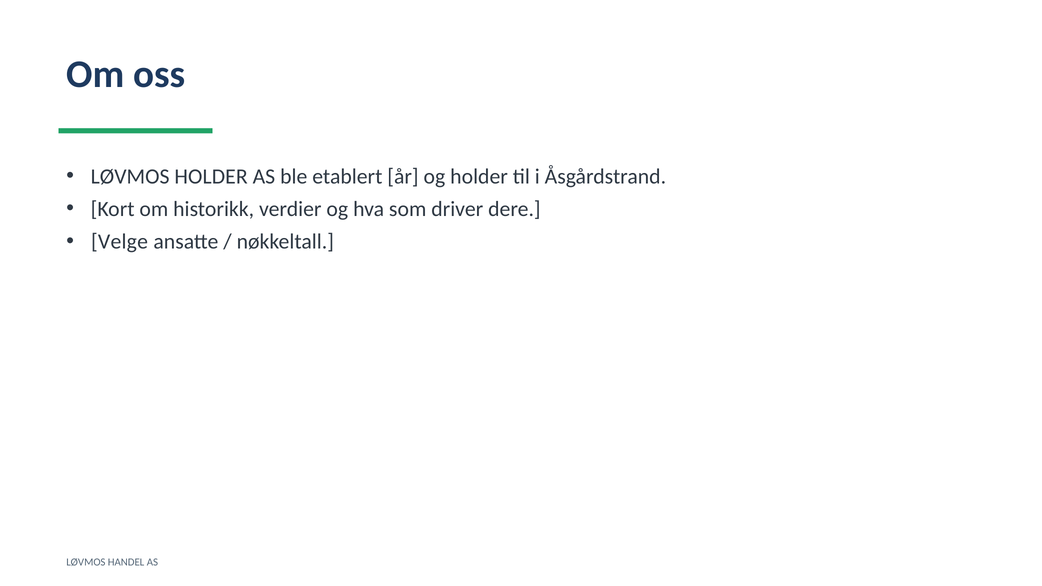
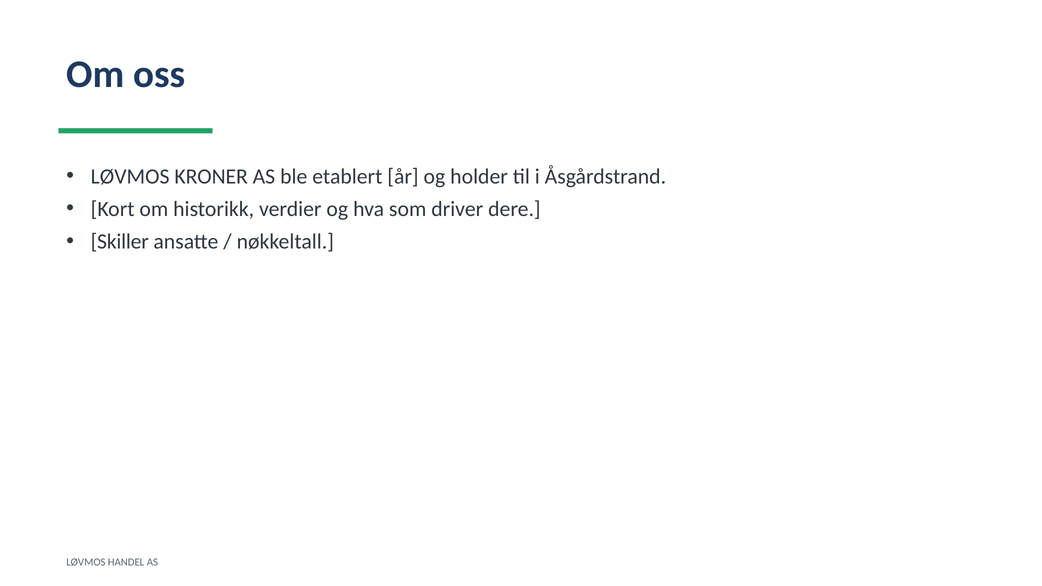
LØVMOS HOLDER: HOLDER -> KRONER (211, 176)
Velge: Velge -> Skiller (120, 242)
